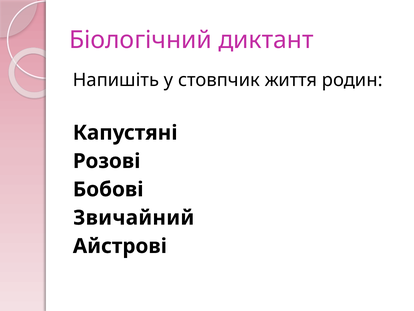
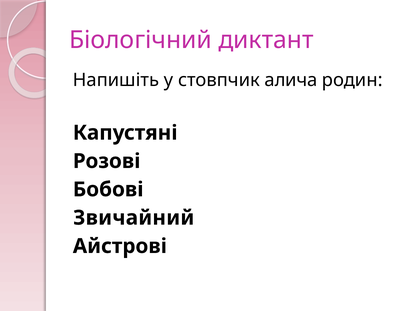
життя: життя -> алича (291, 80)
